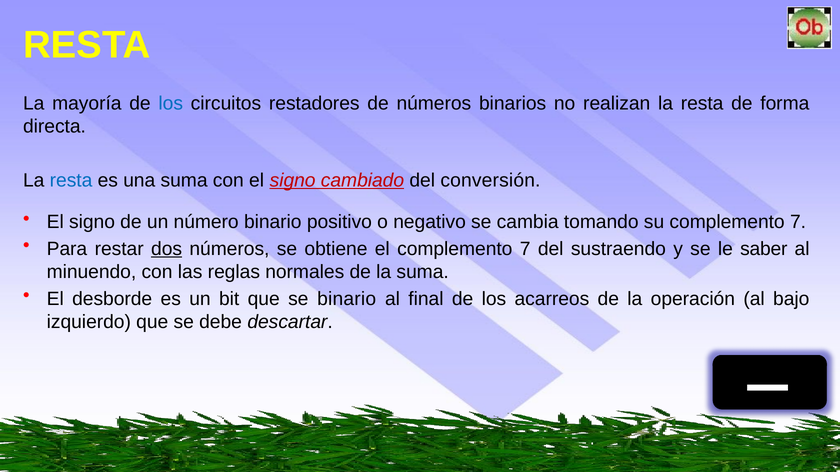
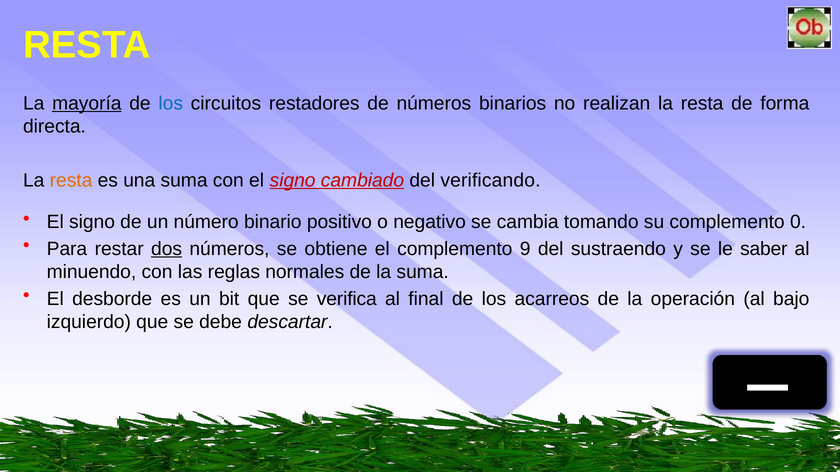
mayoría underline: none -> present (87, 103)
resta colour: blue -> orange (71, 180)
conversión: conversión -> verificando (490, 180)
su complemento 7: 7 -> 0 (798, 222)
el complemento 7: 7 -> 9 (525, 249)
se binario: binario -> verifica (347, 299)
